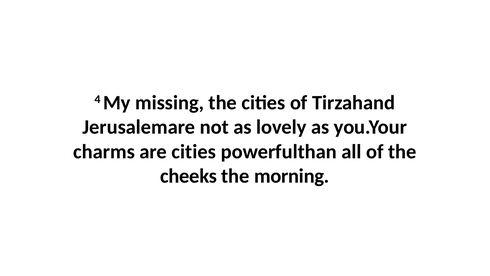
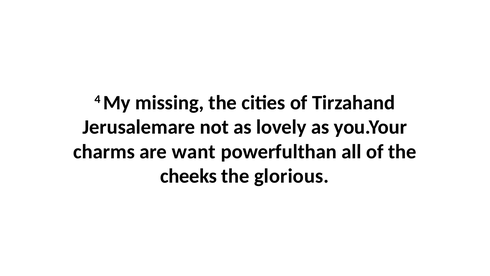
are cities: cities -> want (194, 151)
morning: morning -> glorious (292, 176)
